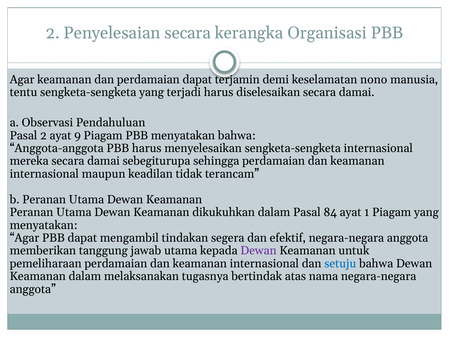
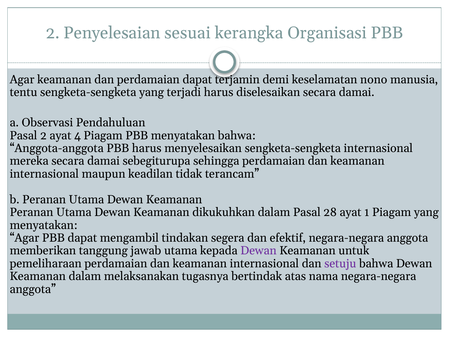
Penyelesaian secara: secara -> sesuai (188, 33)
9: 9 -> 4 (78, 135)
84: 84 -> 28 (330, 212)
setuju colour: blue -> purple (340, 263)
